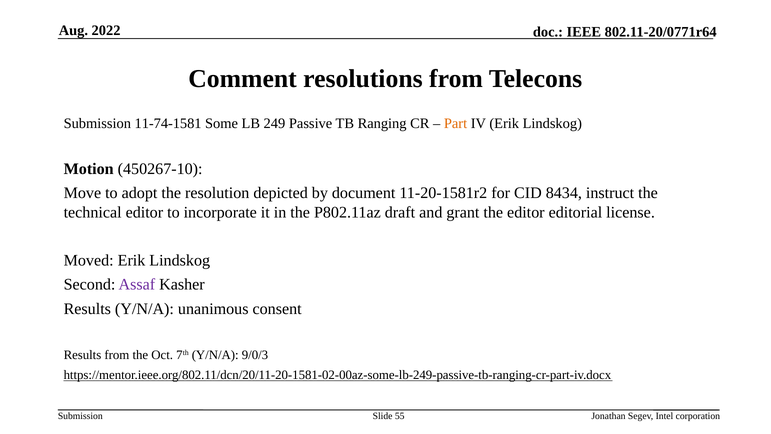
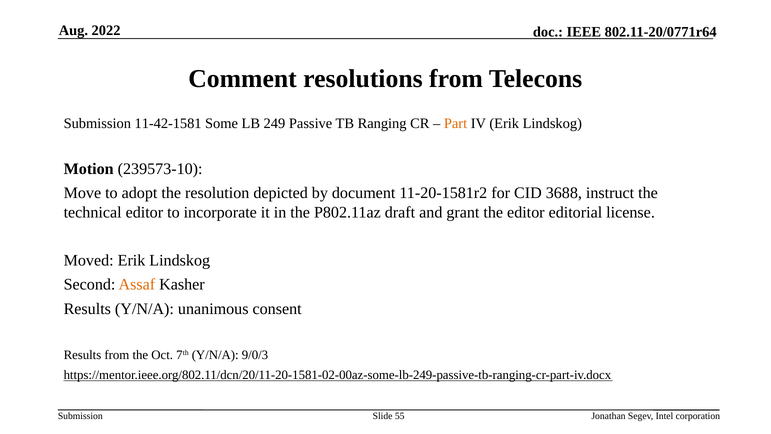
11-74-1581: 11-74-1581 -> 11-42-1581 (168, 123)
450267-10: 450267-10 -> 239573-10 (160, 169)
8434: 8434 -> 3688 (564, 193)
Assaf colour: purple -> orange (137, 284)
